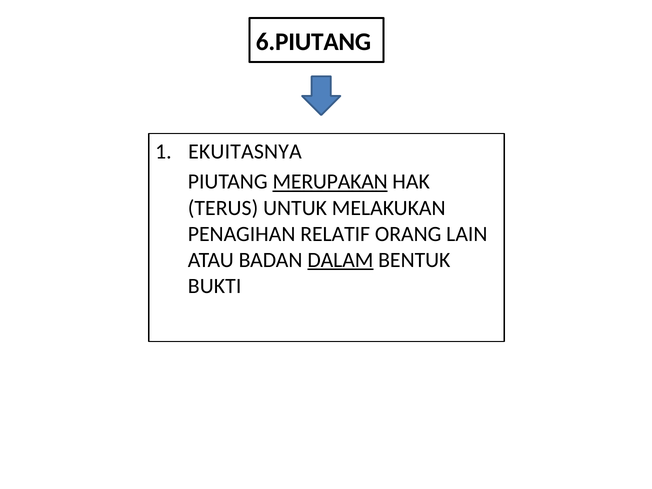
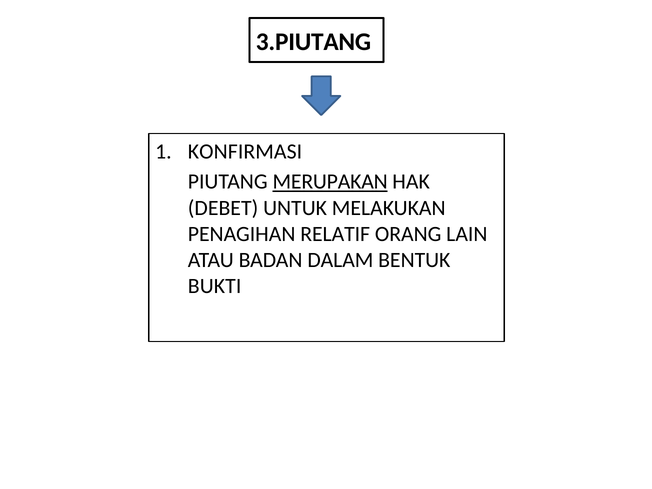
6.PIUTANG: 6.PIUTANG -> 3.PIUTANG (313, 42)
EKUITASNYA: EKUITASNYA -> KONFIRMASI (245, 151)
TERUS: TERUS -> DEBET (223, 208)
DALAM underline: present -> none (340, 260)
